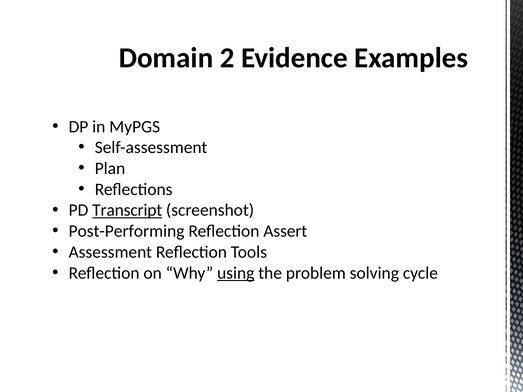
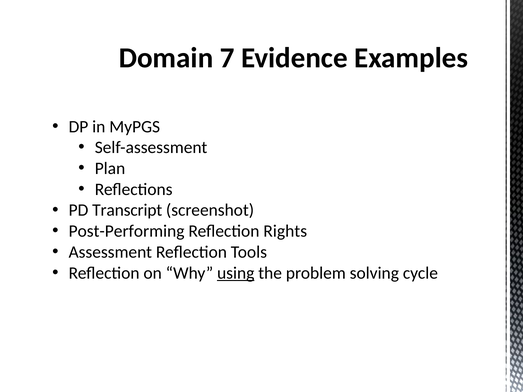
2: 2 -> 7 (227, 58)
Transcript underline: present -> none (127, 210)
Assert: Assert -> Rights (285, 231)
